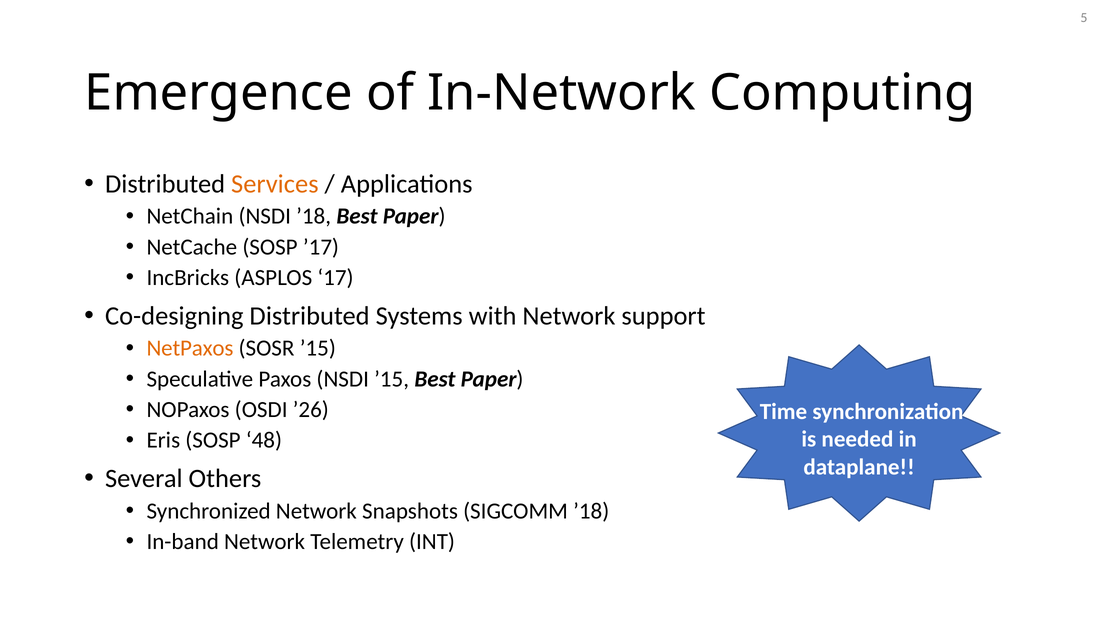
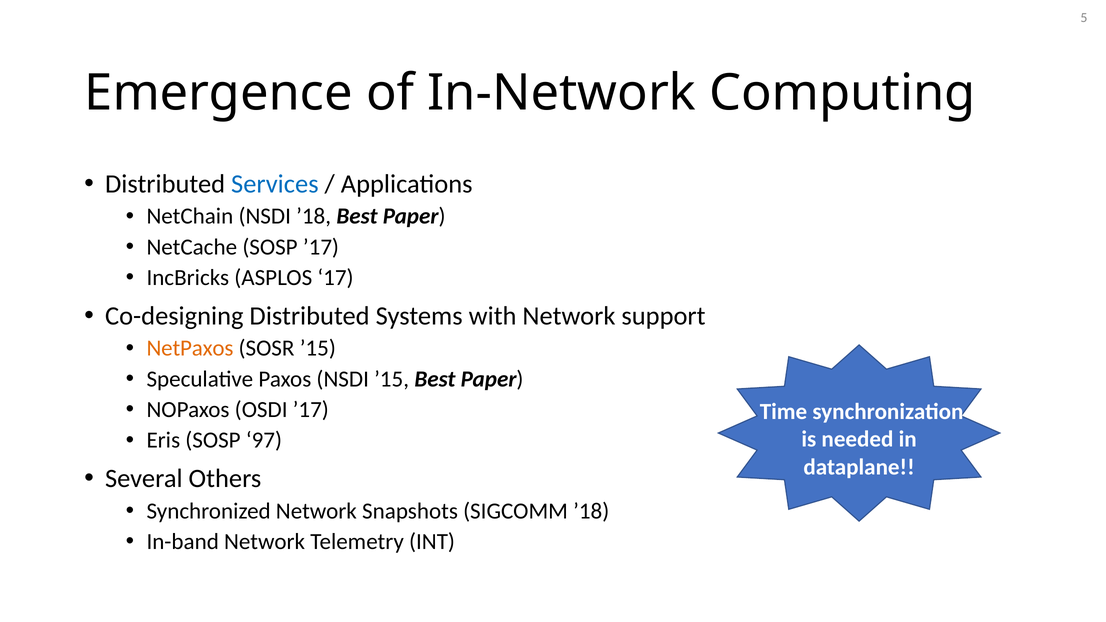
Services colour: orange -> blue (275, 184)
OSDI ’26: ’26 -> ’17 (311, 410)
48: 48 -> 97 (264, 440)
